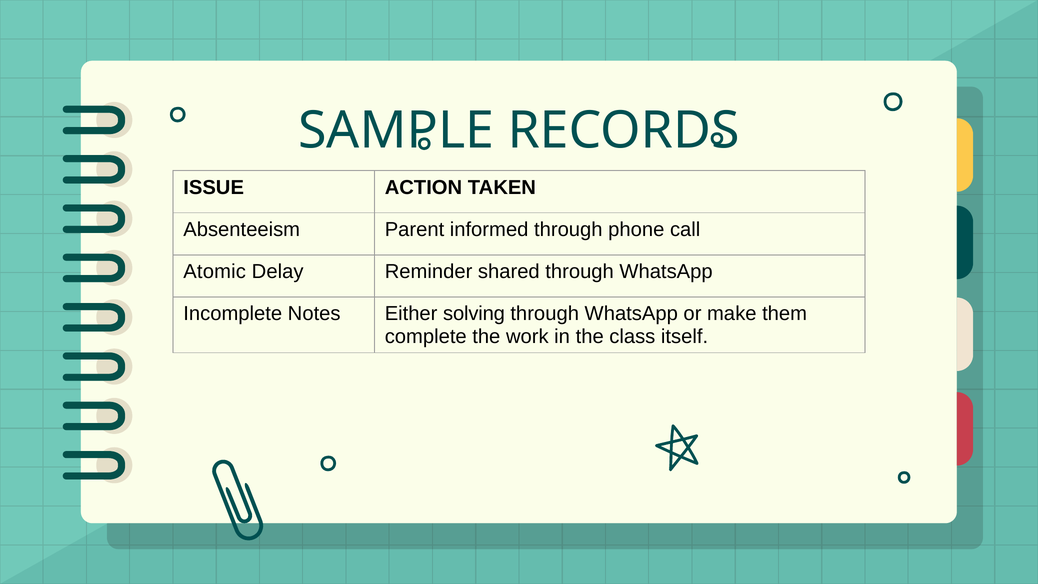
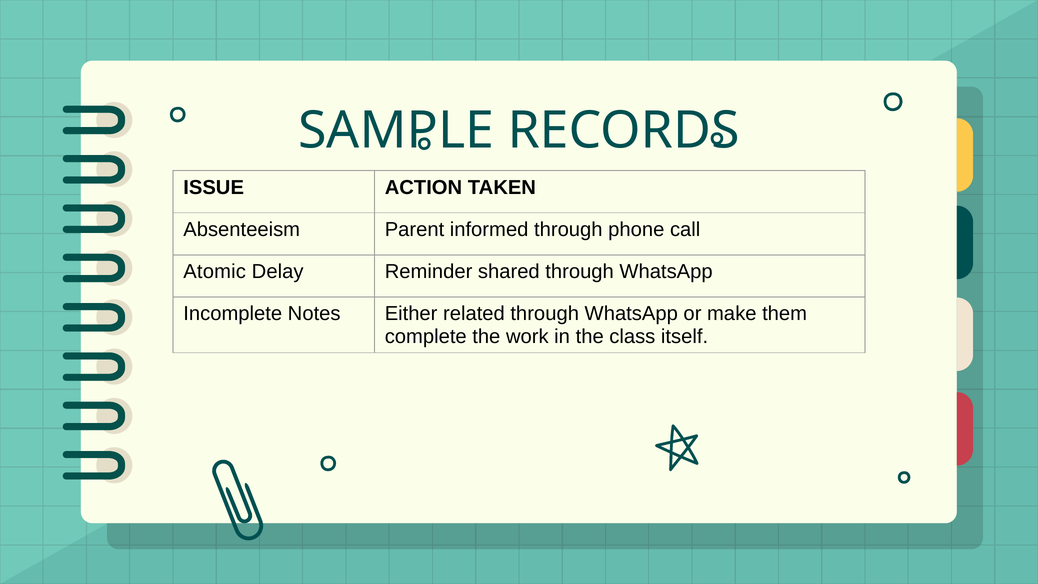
solving: solving -> related (474, 314)
